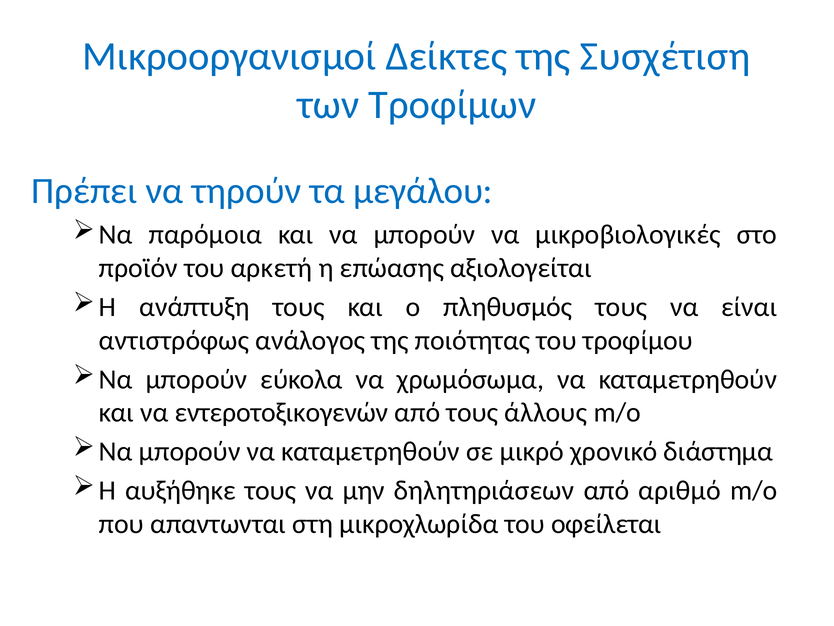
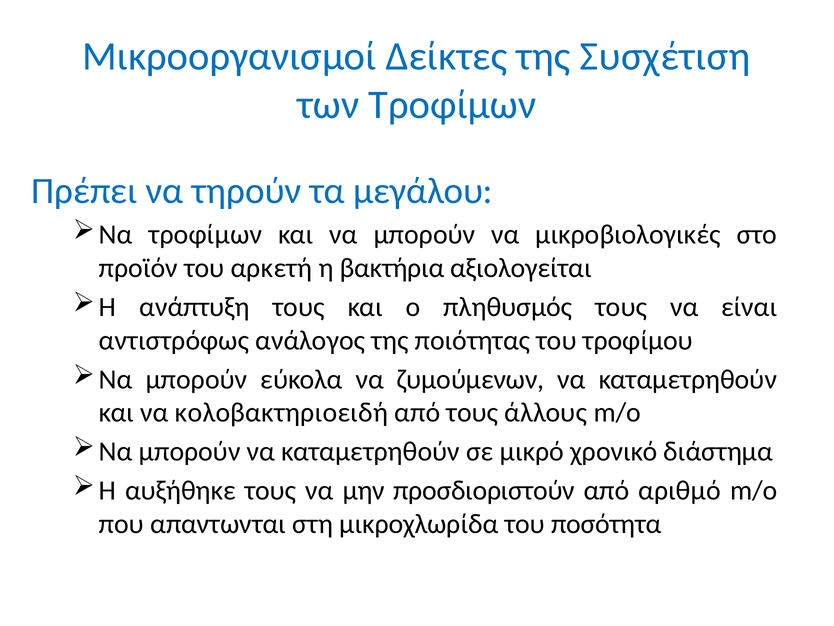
Να παρόμοια: παρόμοια -> τροφίμων (205, 235)
επώασης: επώασης -> βακτήρια (392, 268)
χρωμόσωμα: χρωμόσωμα -> ζυμούμενων (471, 379)
εντεροτοξικογενών: εντεροτοξικογενών -> κολοβακτηριοειδή (281, 412)
δηλητηριάσεων: δηλητηριάσεων -> προσδιοριστούν (484, 490)
οφείλεται: οφείλεται -> ποσότητα (606, 524)
